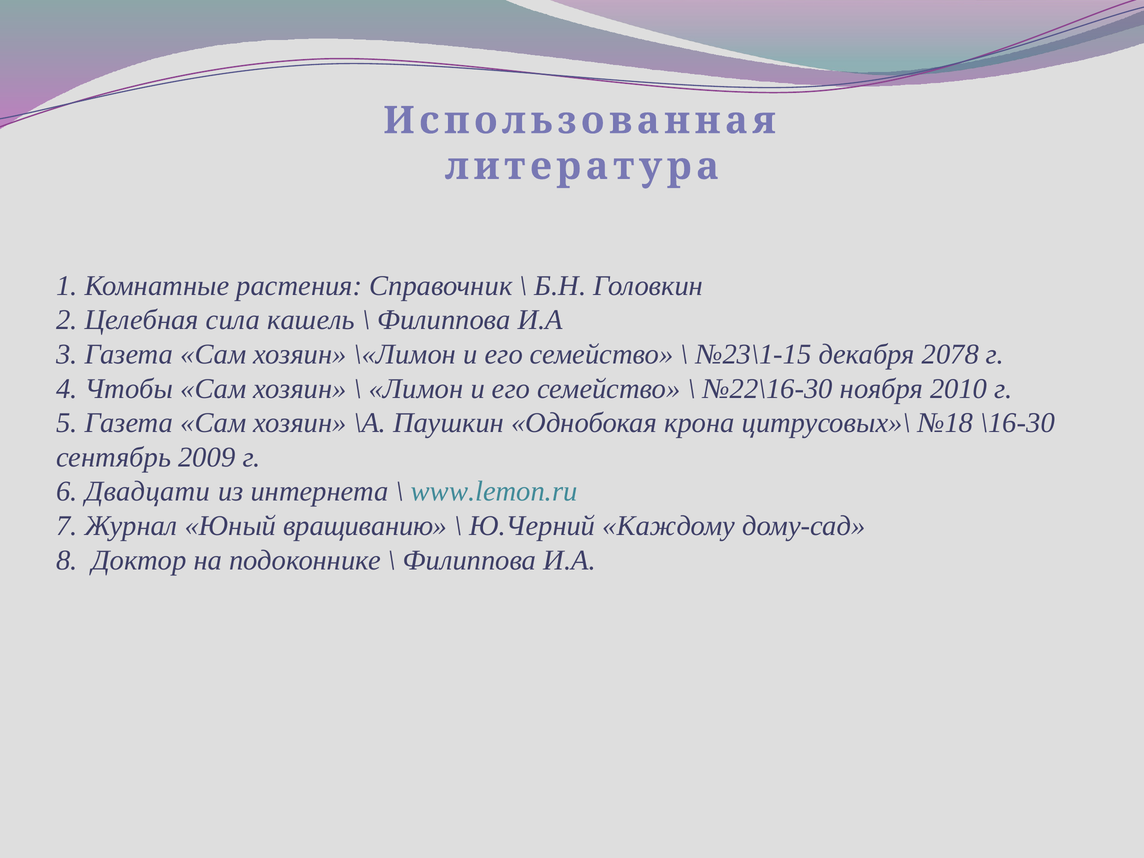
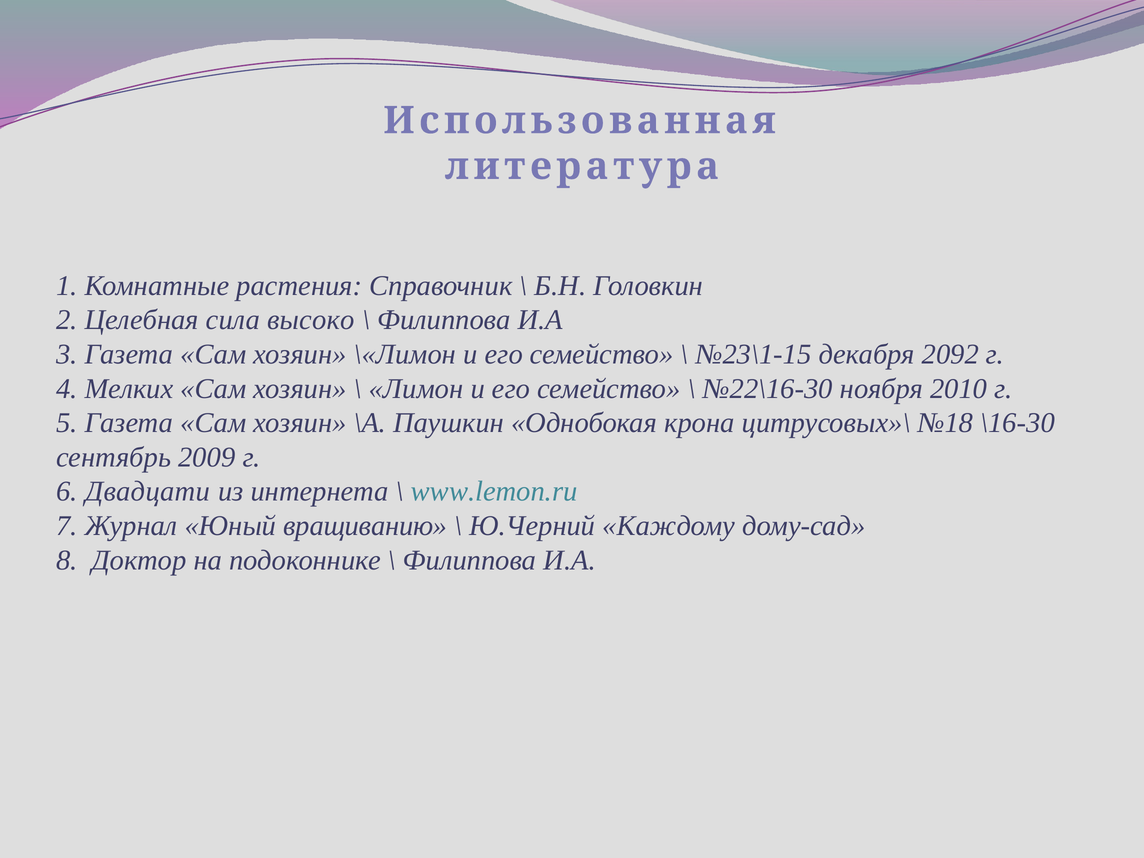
кашель: кашель -> высоко (311, 320)
2078: 2078 -> 2092 (950, 354)
Чтобы: Чтобы -> Мелких (129, 389)
